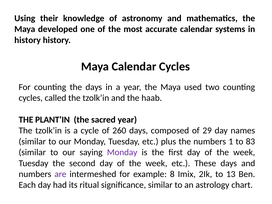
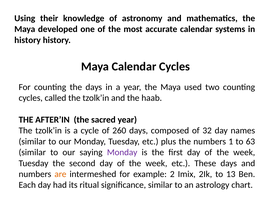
PLANT’IN: PLANT’IN -> AFTER’IN (52, 120)
29: 29 -> 32 (207, 131)
83: 83 -> 63 (250, 141)
are colour: purple -> orange (60, 174)
8: 8 -> 2 (172, 174)
